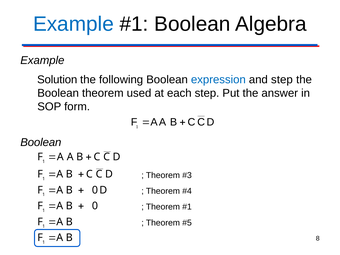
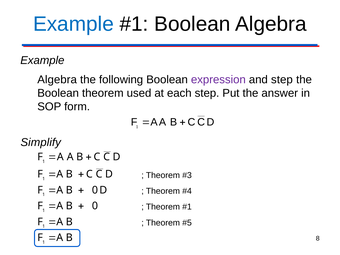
Solution: Solution -> Algebra (57, 80)
expression colour: blue -> purple (218, 80)
Boolean: Boolean -> Simplify (41, 142)
